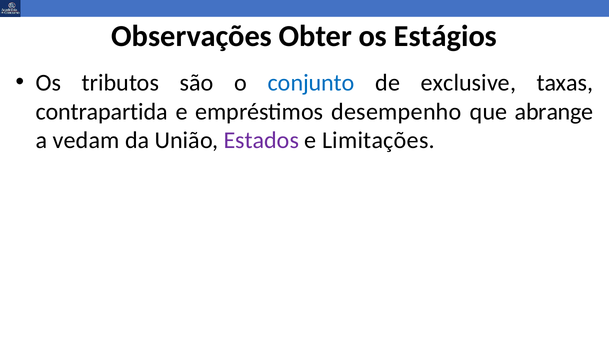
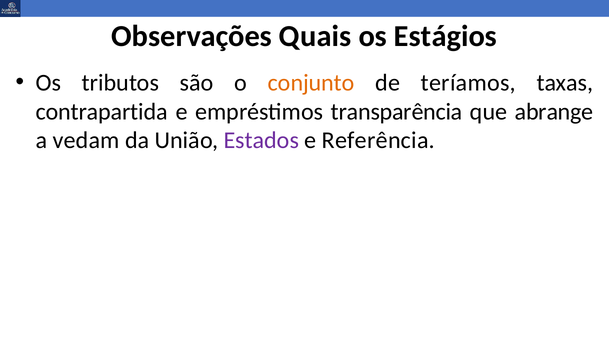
Obter: Obter -> Quais (315, 36)
conjunto colour: blue -> orange (311, 83)
exclusive: exclusive -> teríamos (468, 83)
desempenho: desempenho -> transparência (397, 112)
Limitações: Limitações -> Referência (378, 141)
